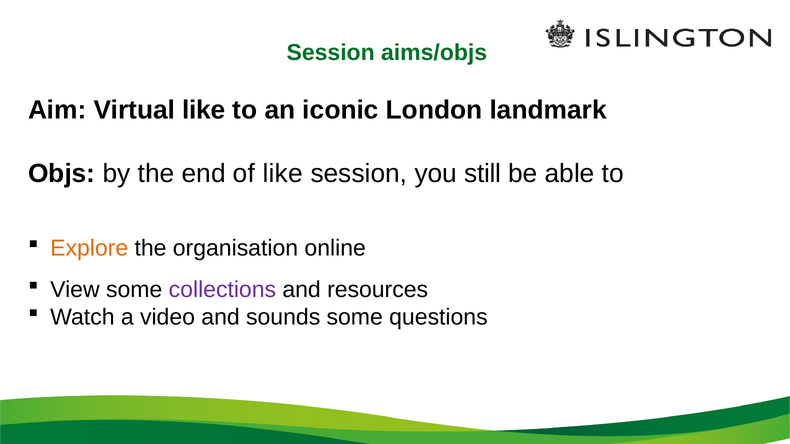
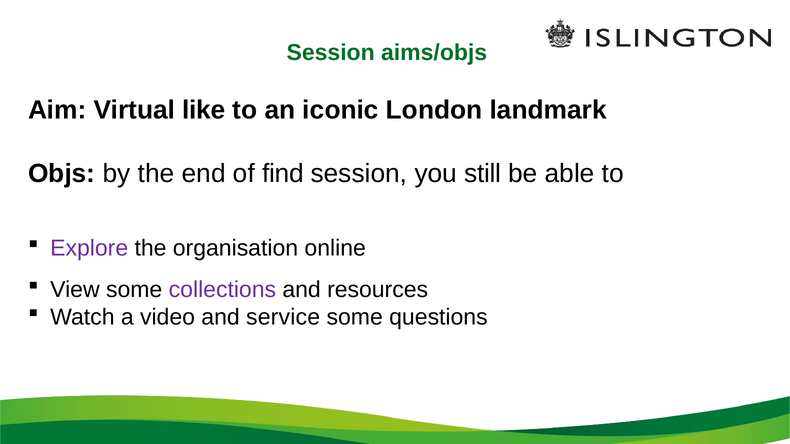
of like: like -> find (283, 174)
Explore colour: orange -> purple (89, 248)
sounds: sounds -> service (283, 318)
